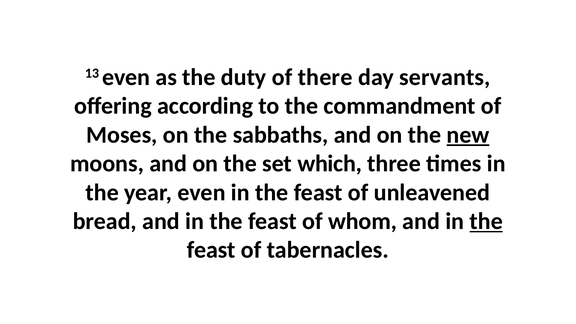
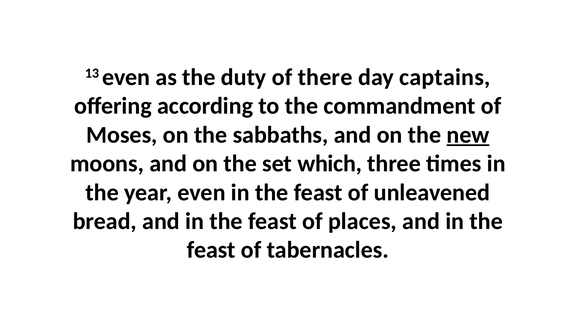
servants: servants -> captains (445, 77)
whom: whom -> places (362, 221)
the underline: present -> none (486, 221)
